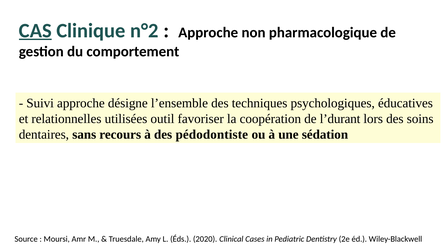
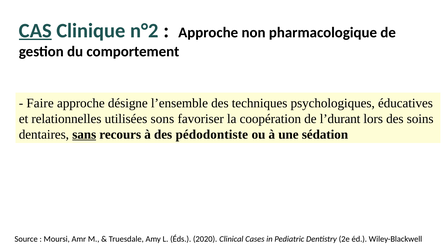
Suivi: Suivi -> Faire (40, 103)
outil: outil -> sons (162, 118)
sans underline: none -> present (84, 134)
